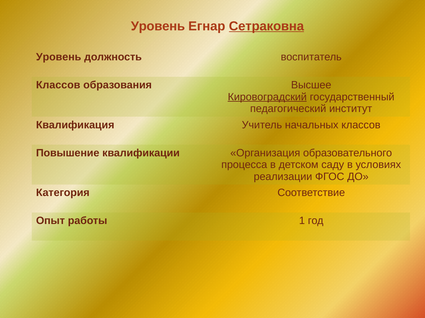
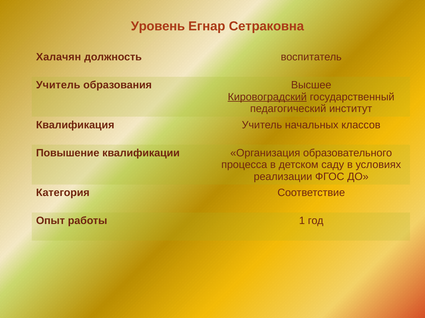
Сетраковна underline: present -> none (266, 26)
Уровень: Уровень -> Халачян (59, 57)
Классов: Классов -> Учитель (58, 85)
